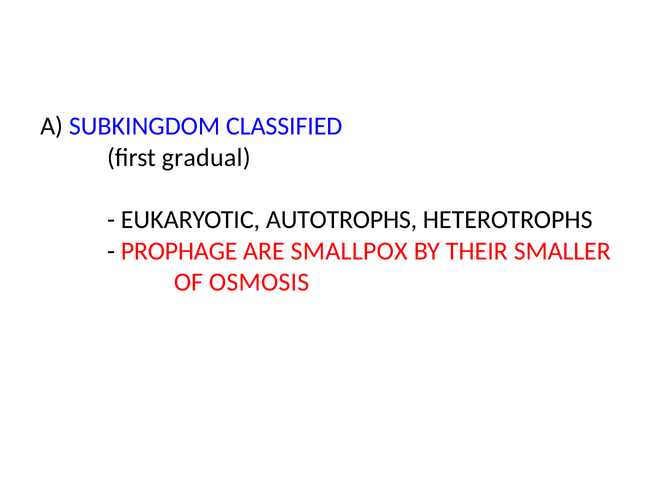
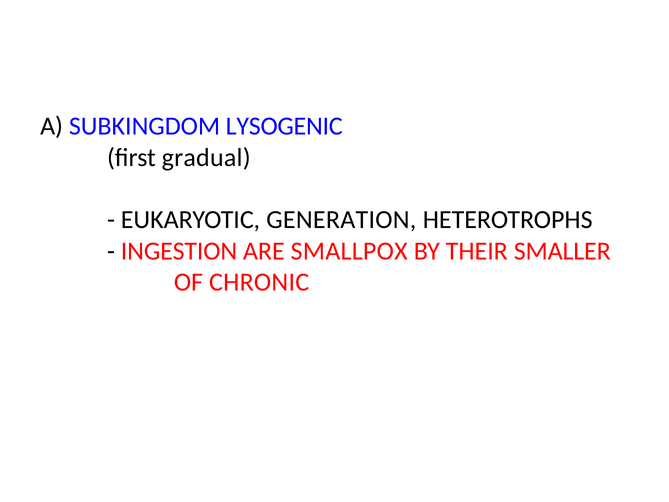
CLASSIFIED: CLASSIFIED -> LYSOGENIC (284, 126)
AUTOTROPHS: AUTOTROPHS -> GENERATION (341, 220)
PROPHAGE: PROPHAGE -> INGESTION (179, 251)
OSMOSIS: OSMOSIS -> CHRONIC (259, 282)
